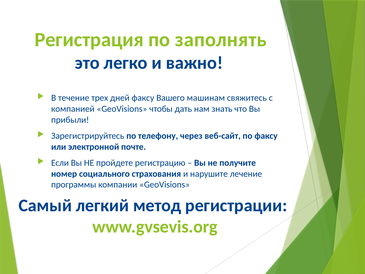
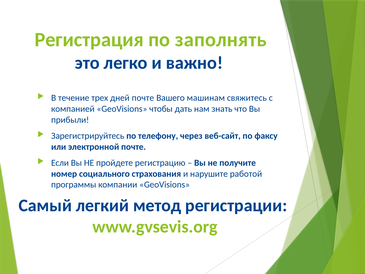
дней факсу: факсу -> почте (143, 98)
лечение: лечение -> работой (246, 174)
